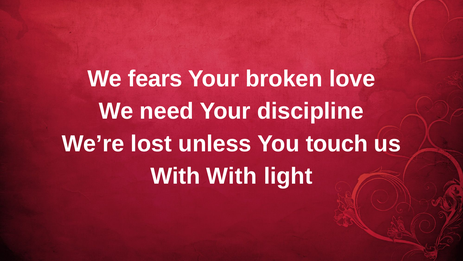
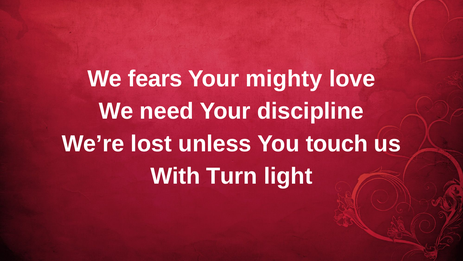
broken: broken -> mighty (284, 79)
With With: With -> Turn (232, 176)
